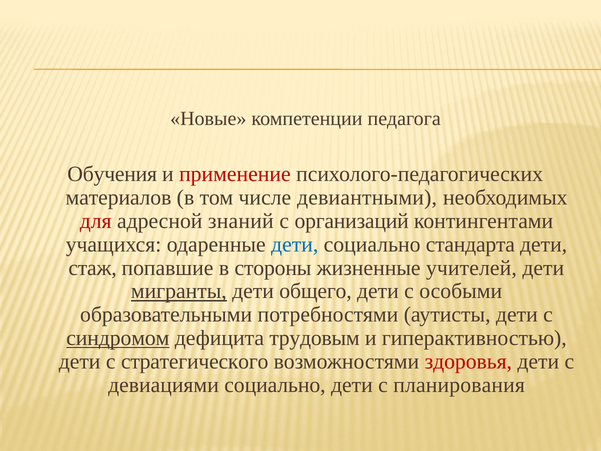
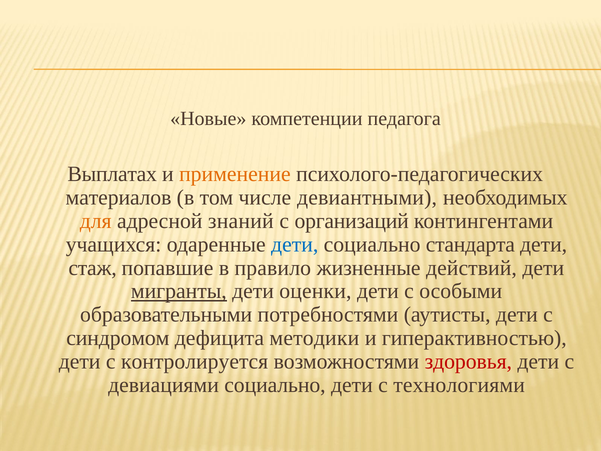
Обучения: Обучения -> Выплатах (112, 174)
применение colour: red -> orange (235, 174)
для colour: red -> orange (96, 221)
стороны: стороны -> правило (273, 268)
учителей: учителей -> действий (471, 268)
общего: общего -> оценки (315, 291)
синдромом underline: present -> none (118, 338)
трудовым: трудовым -> методики (314, 338)
стратегического: стратегического -> контролируется (195, 361)
планирования: планирования -> технологиями (459, 385)
